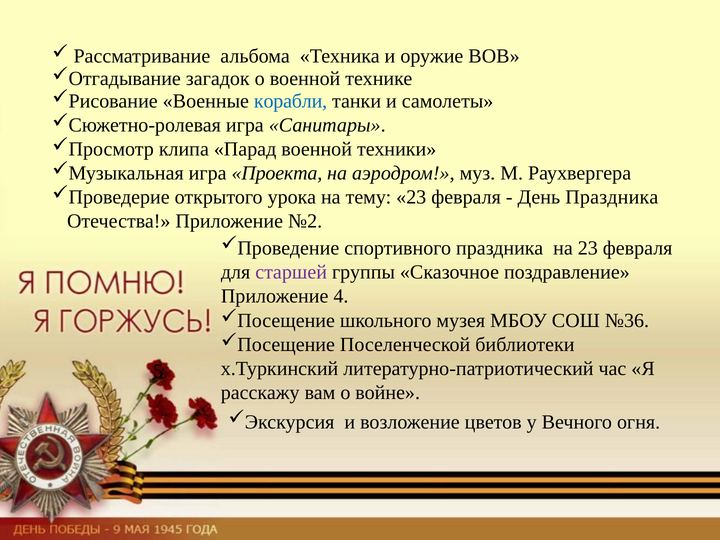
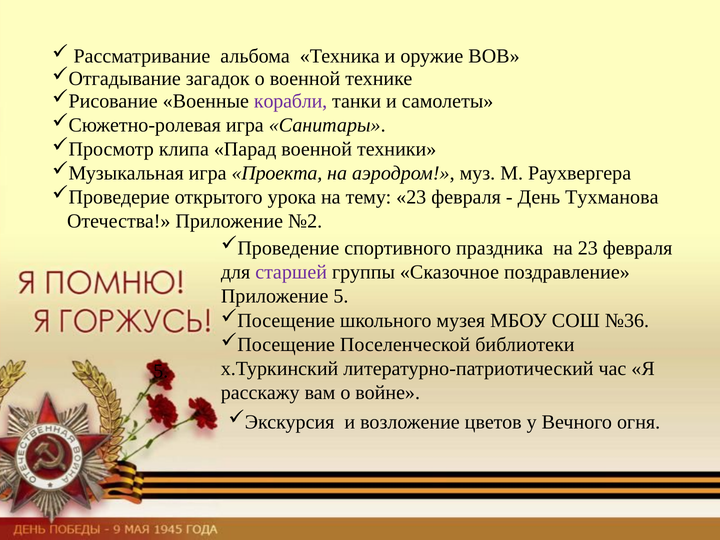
корабли colour: blue -> purple (291, 101)
День Праздника: Праздника -> Тухманова (612, 197)
Приложение 4: 4 -> 5 (341, 296)
